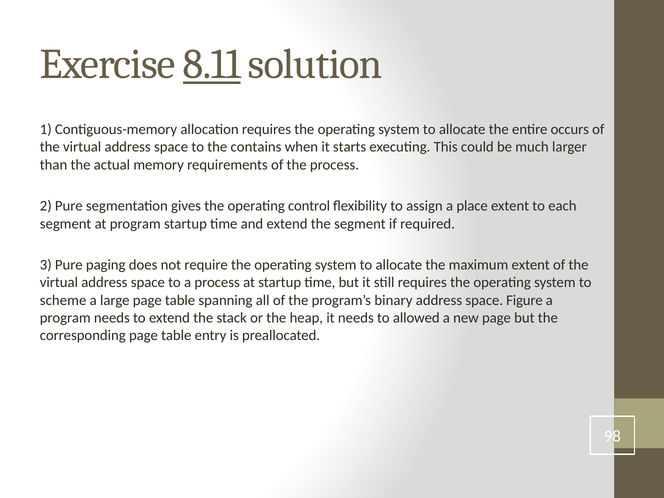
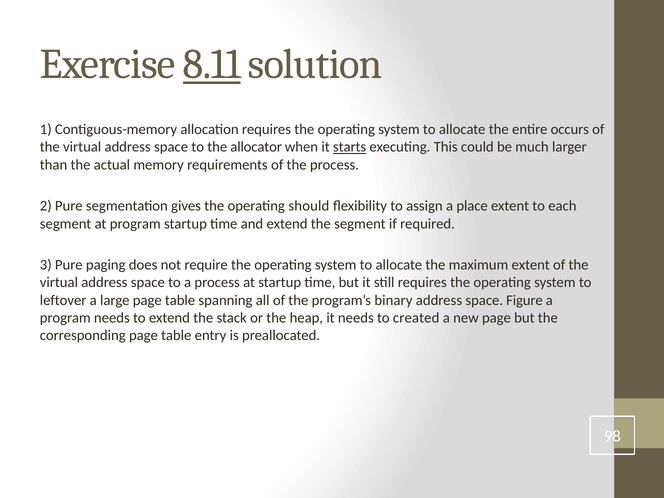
contains: contains -> allocator (256, 147)
starts underline: none -> present (350, 147)
control: control -> should (309, 206)
scheme: scheme -> leftover (63, 300)
allowed: allowed -> created (416, 318)
